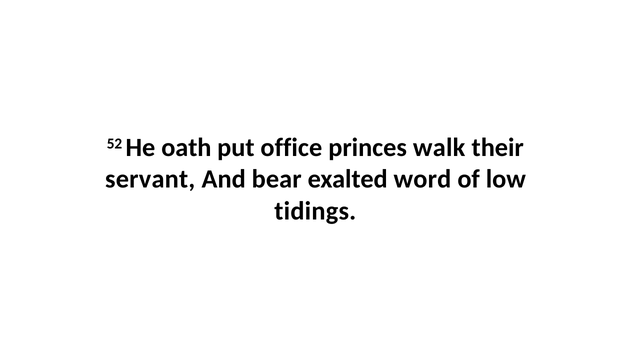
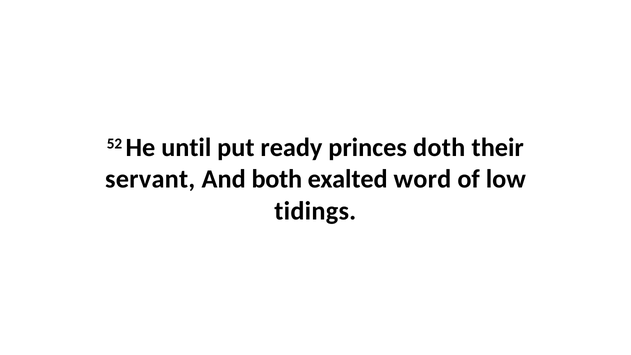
oath: oath -> until (186, 148)
office: office -> ready (291, 148)
walk: walk -> doth (439, 148)
bear: bear -> both (277, 179)
